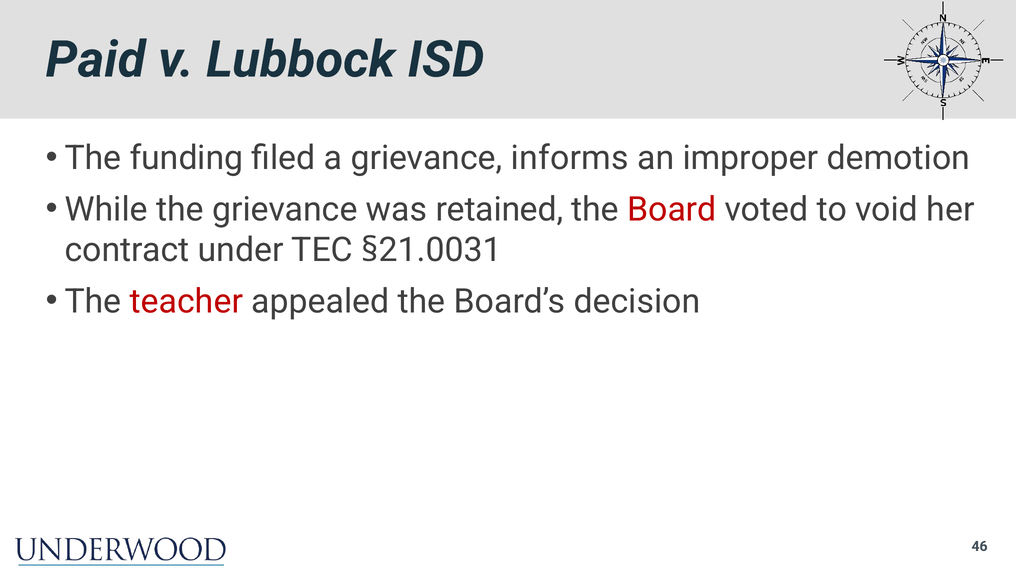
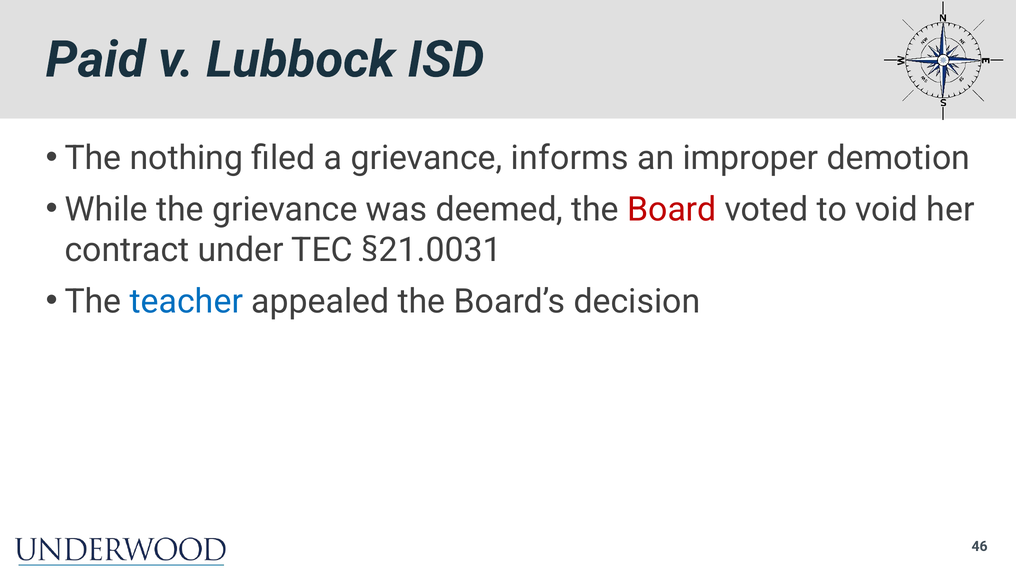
funding: funding -> nothing (186, 158)
retained: retained -> deemed (499, 209)
teacher colour: red -> blue (186, 301)
